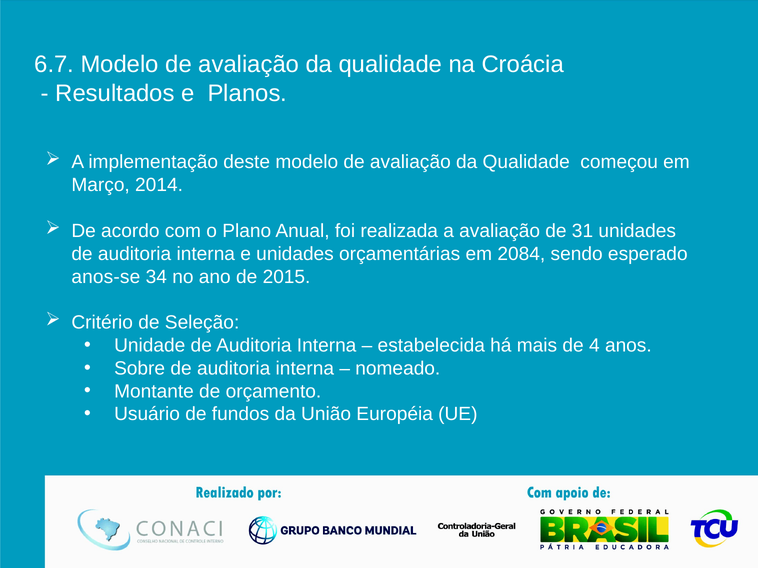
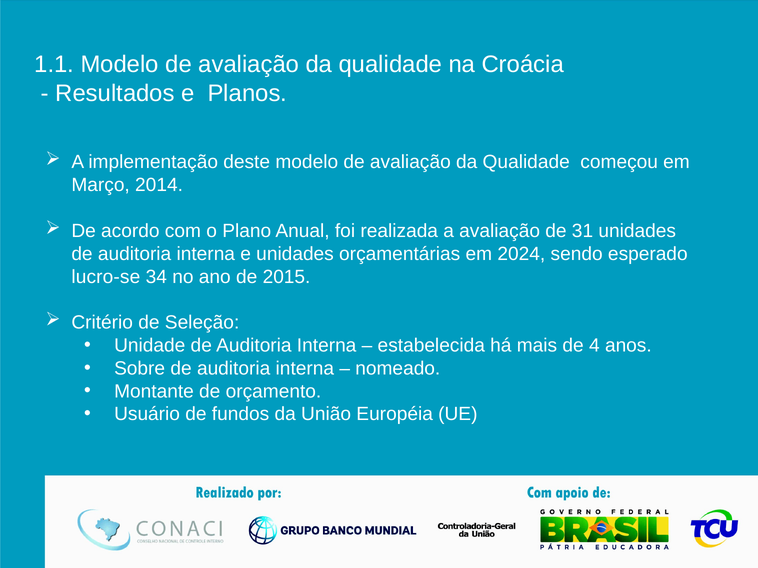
6.7: 6.7 -> 1.1 (54, 65)
2084: 2084 -> 2024 (521, 254)
anos-se: anos-se -> lucro-se (106, 277)
